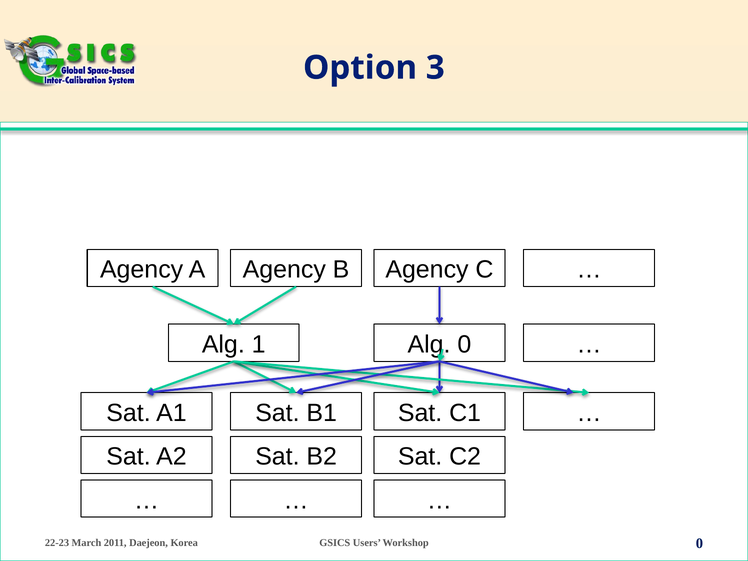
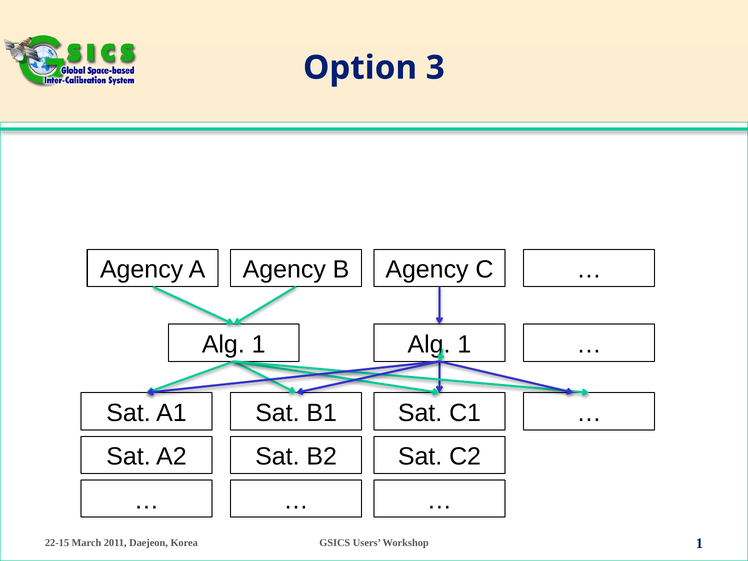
0: 0 -> 1 (464, 345)
22-23: 22-23 -> 22-15 (57, 543)
Korea 0: 0 -> 1 (699, 543)
